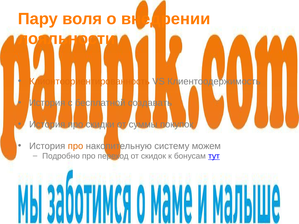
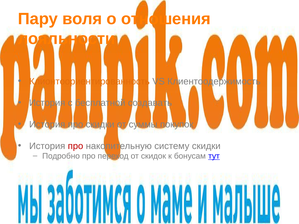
внедрении: внедрении -> отношения (166, 19)
про colour: orange -> red (76, 146)
систему можем: можем -> скидки (206, 146)
